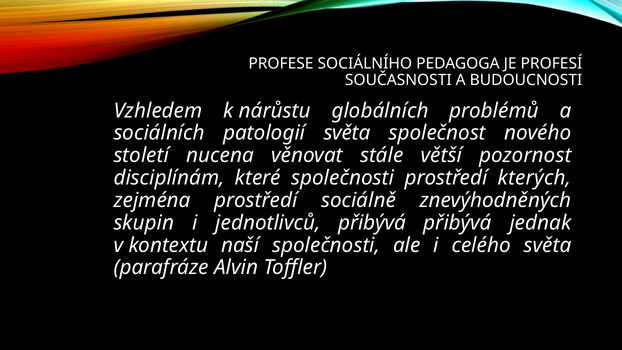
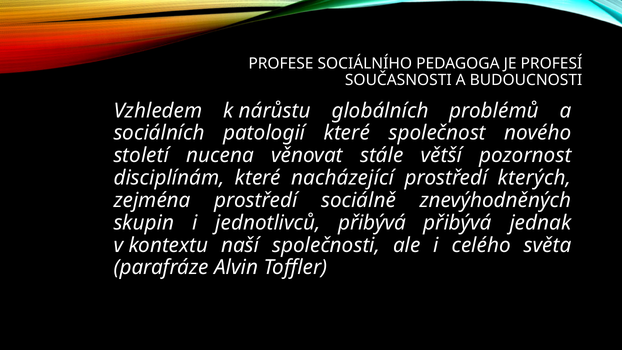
patologií světa: světa -> které (347, 133)
které společnosti: společnosti -> nacházející (343, 178)
